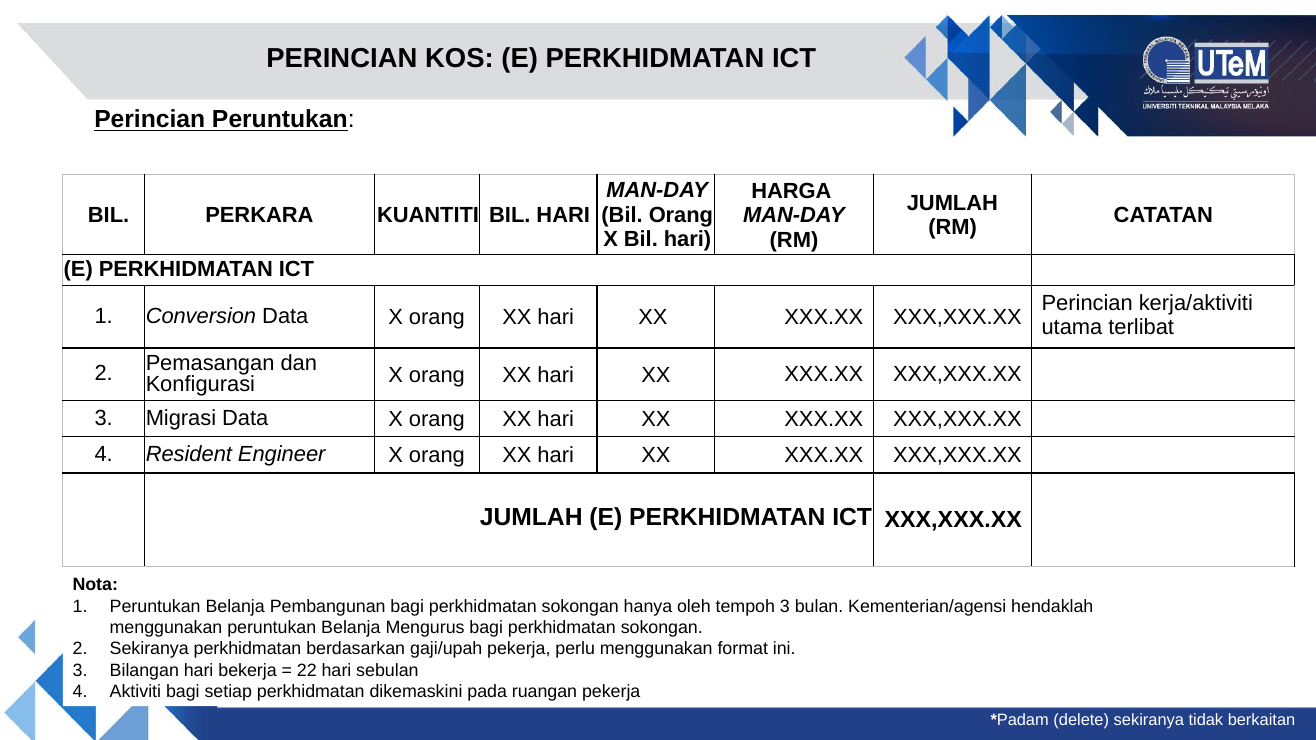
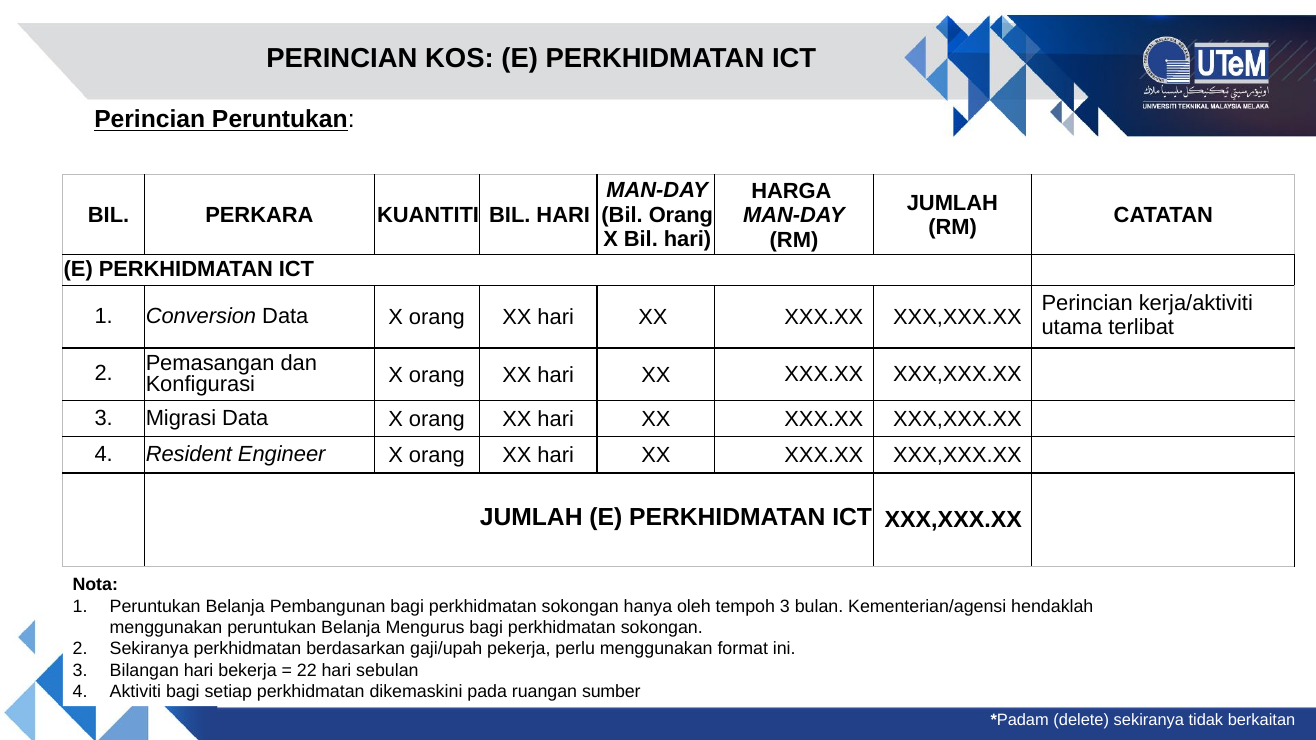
ruangan pekerja: pekerja -> sumber (611, 692)
